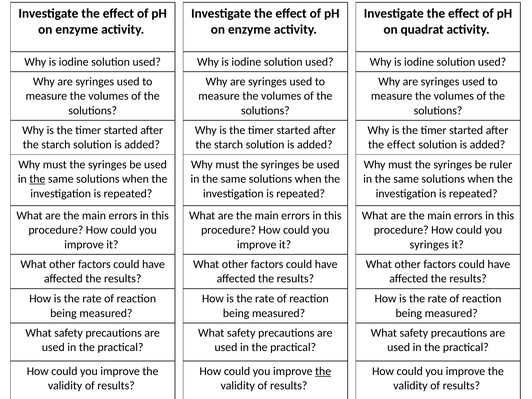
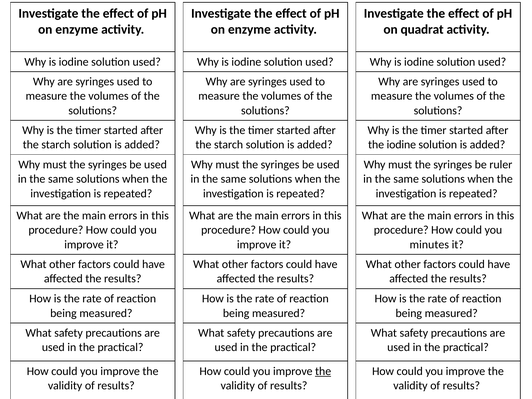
effect: effect -> iodine (401, 145)
the underline: present -> none (37, 179)
syringes: syringes -> minutes (429, 244)
